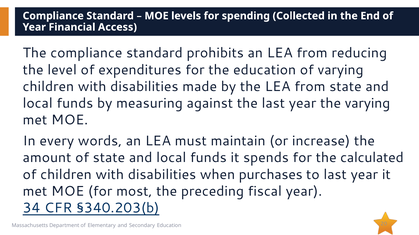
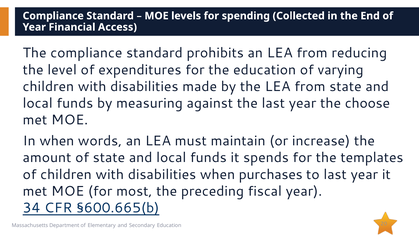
the varying: varying -> choose (367, 104)
In every: every -> when (57, 141)
calculated: calculated -> templates (372, 158)
§340.203(b: §340.203(b -> §600.665(b (118, 208)
